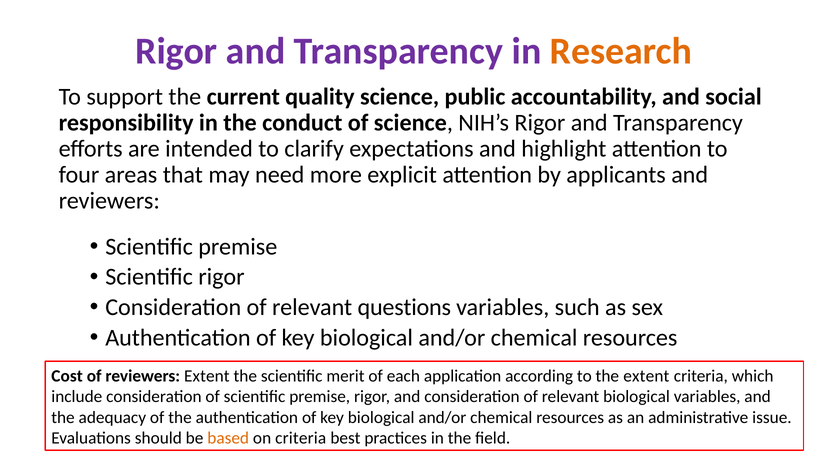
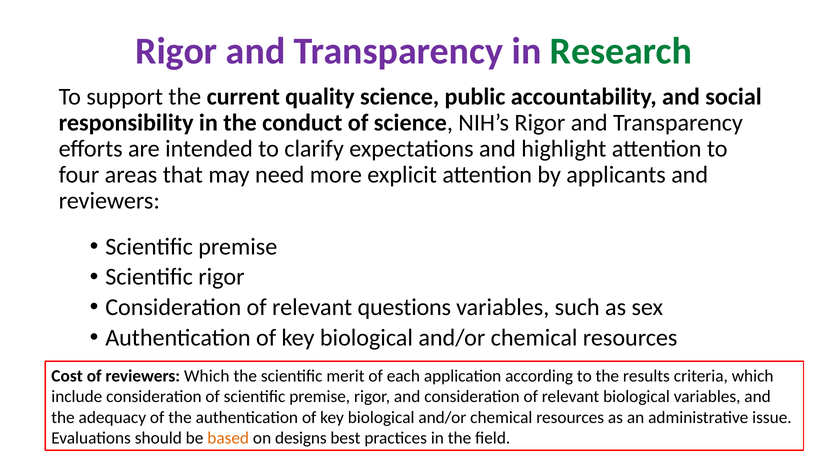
Research colour: orange -> green (621, 51)
reviewers Extent: Extent -> Which (207, 376)
the extent: extent -> results (646, 376)
on criteria: criteria -> designs (301, 438)
